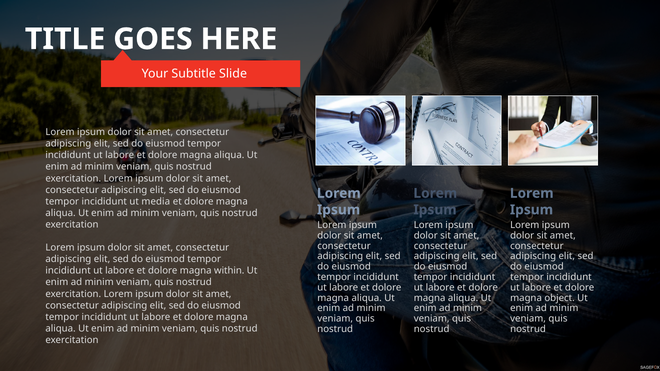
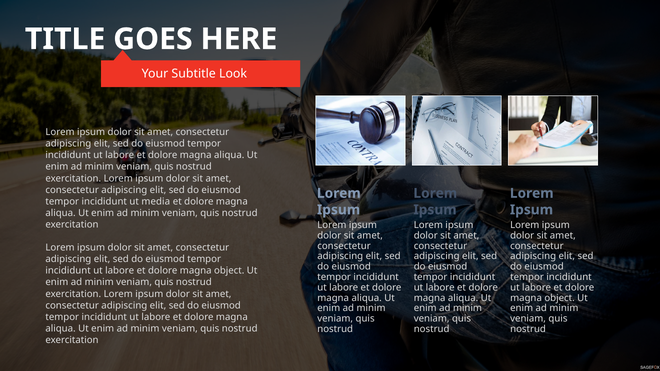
Slide: Slide -> Look (233, 74)
within: within -> object (229, 271)
